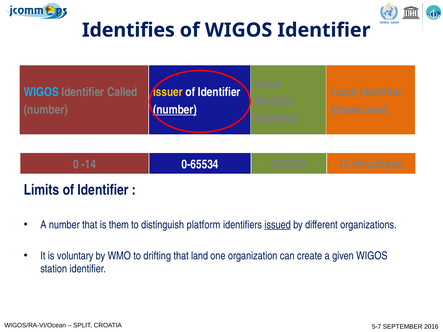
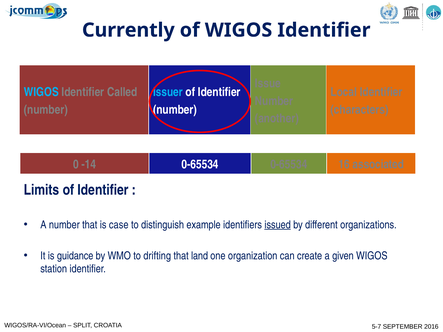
Identifies: Identifies -> Currently (128, 30)
Issuer colour: yellow -> light blue (168, 92)
number underline: present -> none (175, 110)
structures: structures -> associated (378, 165)
them: them -> case (119, 225)
platform: platform -> example (204, 225)
voluntary: voluntary -> guidance (75, 256)
